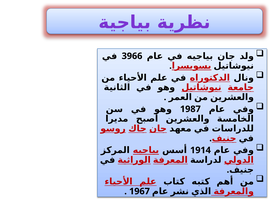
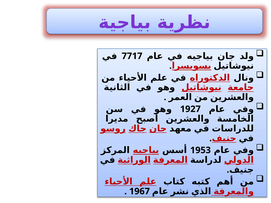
3966: 3966 -> 7717 (132, 56)
1987: 1987 -> 1927 (190, 109)
1914: 1914 -> 1953 (200, 150)
